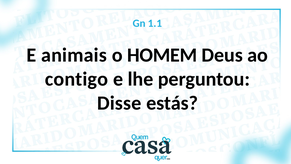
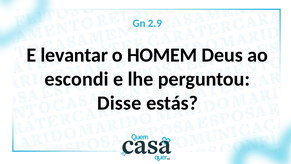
1.1: 1.1 -> 2.9 (155, 23)
animais: animais -> levantar (74, 55)
contigo: contigo -> escondi (77, 79)
